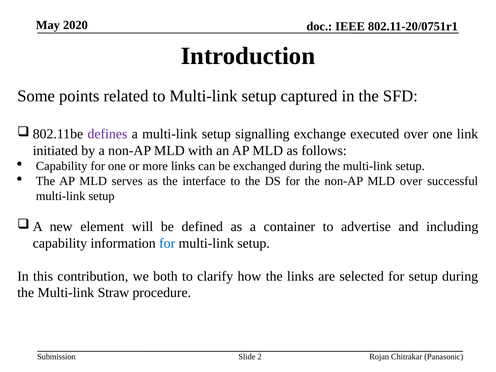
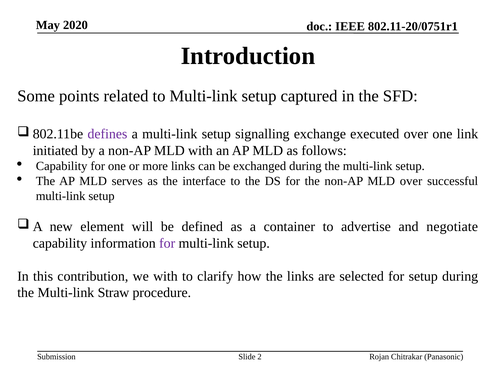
including: including -> negotiate (452, 227)
for colour: blue -> purple (167, 243)
we both: both -> with (165, 276)
